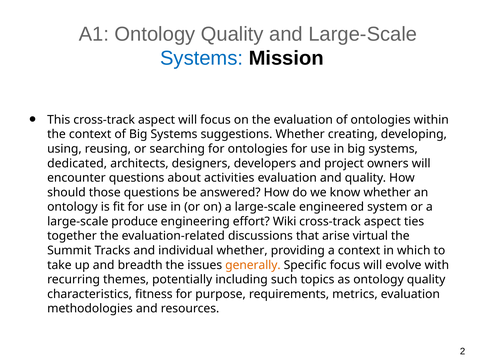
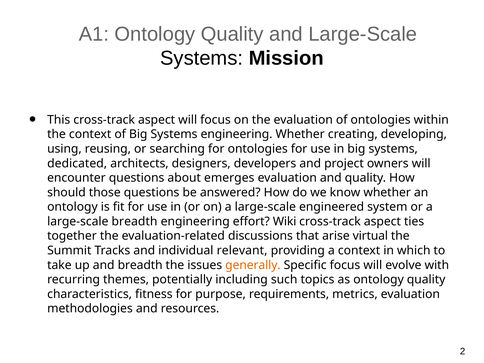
Systems colour: blue -> black (202, 58)
Systems suggestions: suggestions -> engineering (237, 134)
activities: activities -> emerges (229, 178)
large-scale produce: produce -> breadth (134, 221)
individual whether: whether -> relevant (242, 250)
